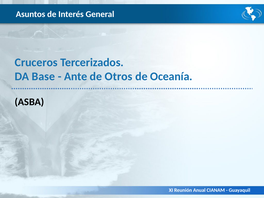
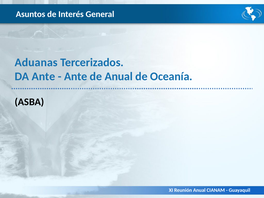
Cruceros: Cruceros -> Aduanas (36, 62)
DA Base: Base -> Ante (43, 77)
de Otros: Otros -> Anual (119, 77)
